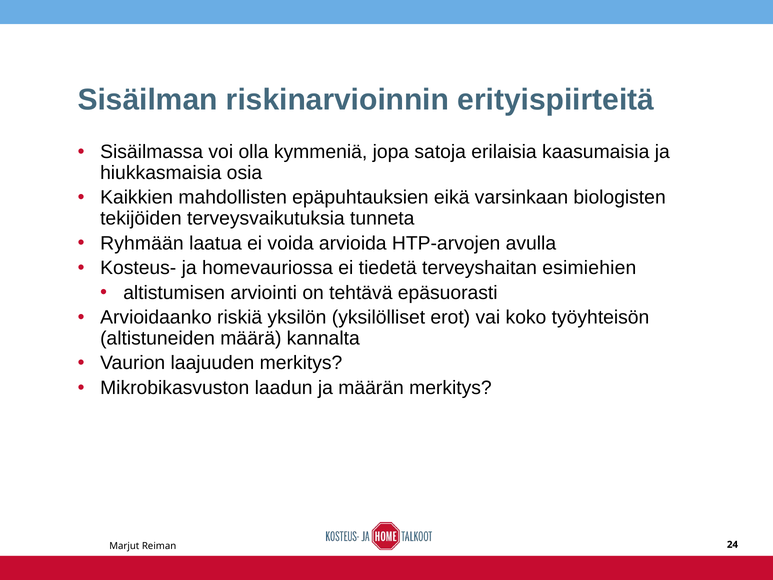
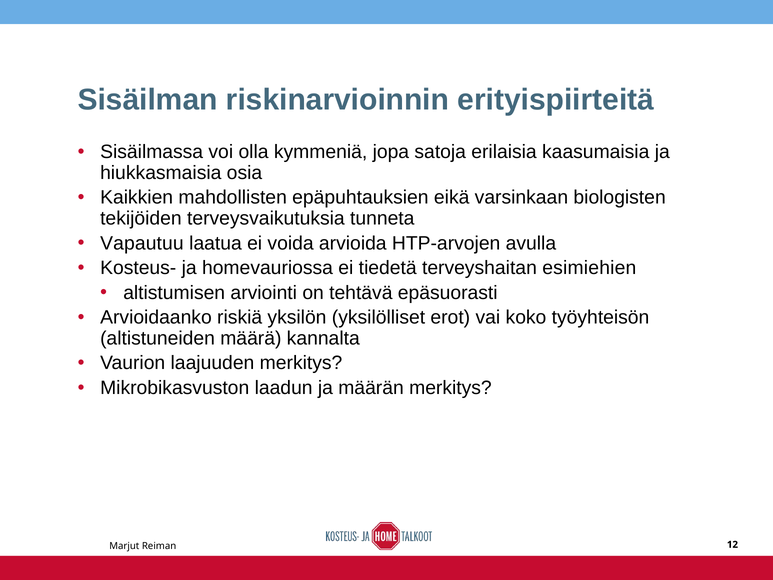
Ryhmään: Ryhmään -> Vapautuu (142, 243)
24: 24 -> 12 (732, 544)
